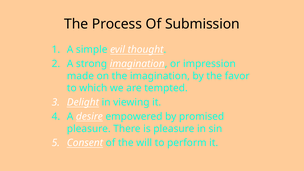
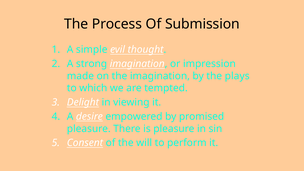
favor: favor -> plays (237, 76)
